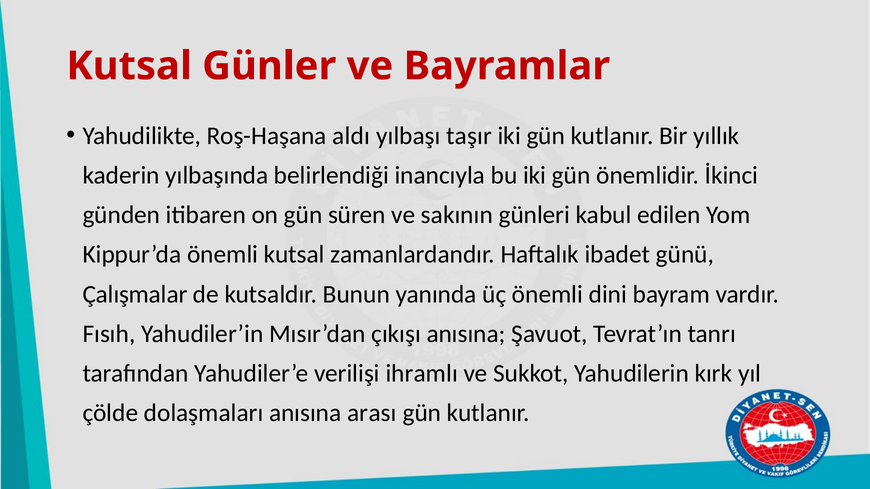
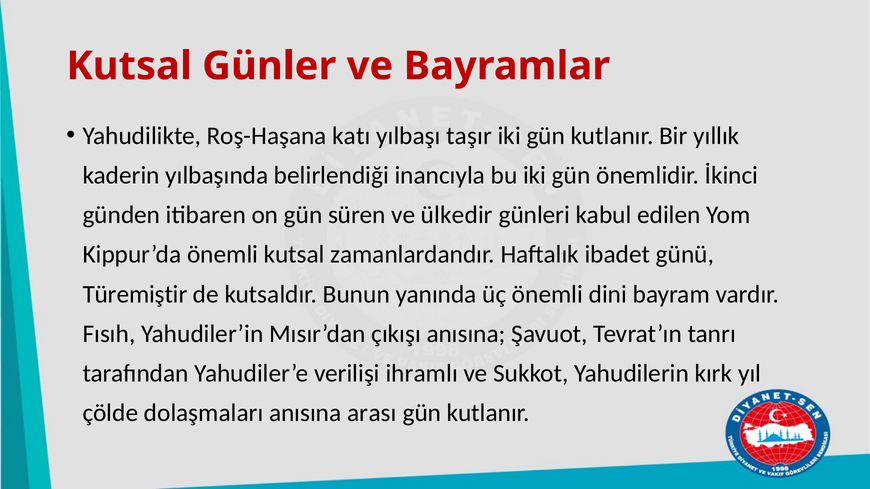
aldı: aldı -> katı (351, 136)
sakının: sakının -> ülkedir (457, 215)
Çalışmalar: Çalışmalar -> Türemiştir (135, 294)
